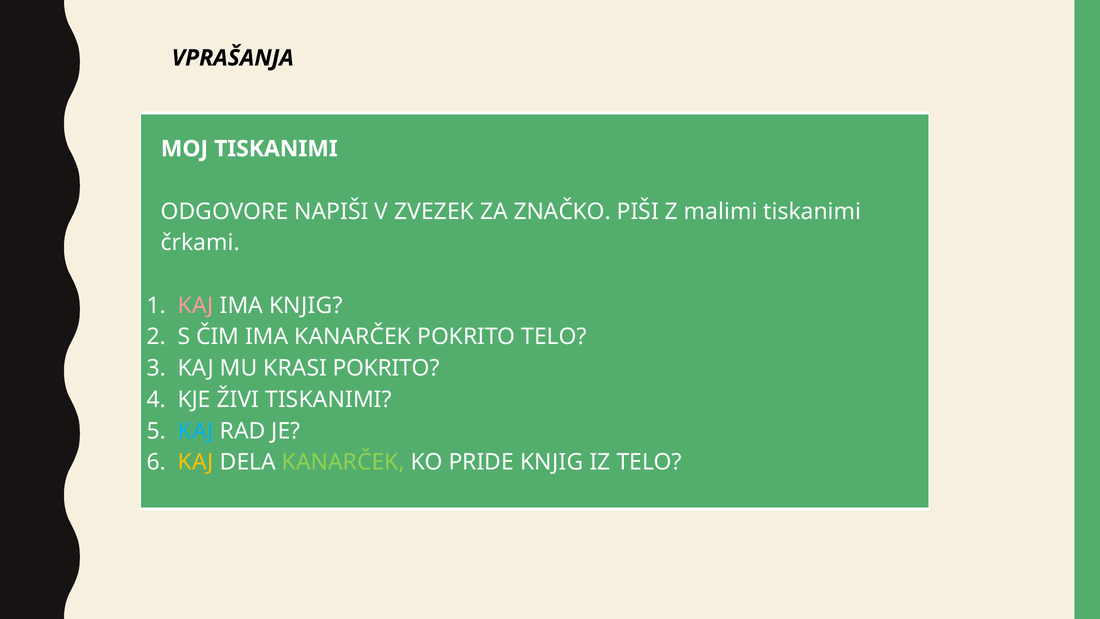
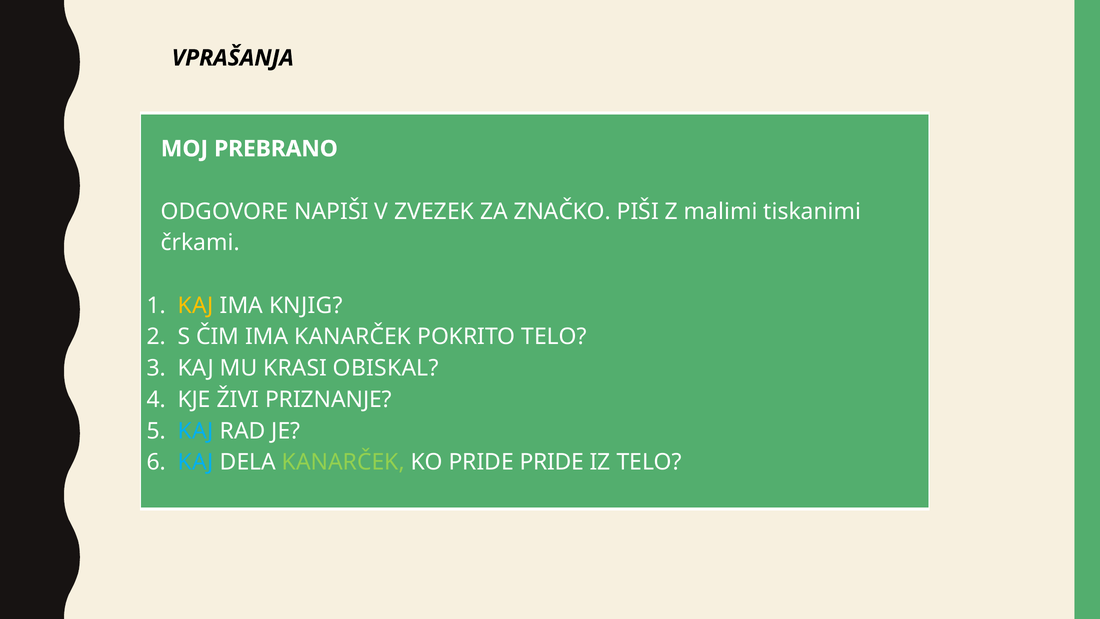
MOJ TISKANIMI: TISKANIMI -> PREBRANO (276, 149)
KAJ colour: pink -> yellow (196, 305)
KRASI POKRITO: POKRITO -> OBISKAL (386, 368)
ŽIVI TISKANIMI: TISKANIMI -> PRIZNANJE (329, 399)
KAJ colour: yellow -> light blue (196, 462)
PRIDE KNJIG: KNJIG -> PRIDE (552, 462)
